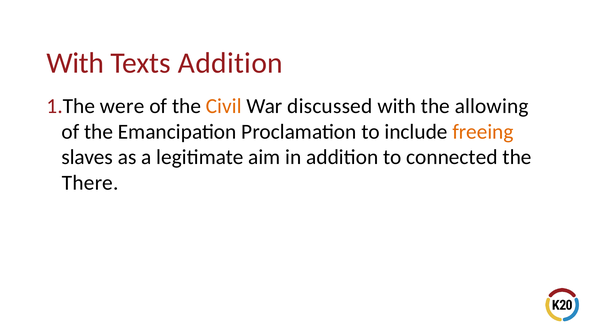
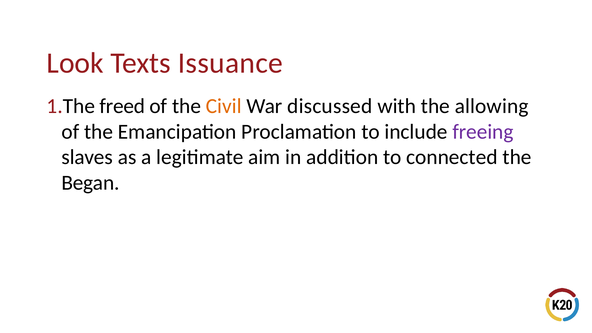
With: With -> Look (75, 63)
Texts Addition: Addition -> Issuance (230, 63)
were: were -> freed (122, 106)
freeing colour: orange -> purple (483, 132)
There: There -> Began (90, 183)
